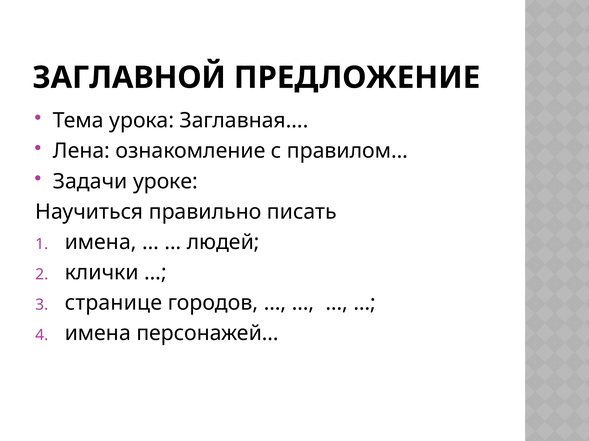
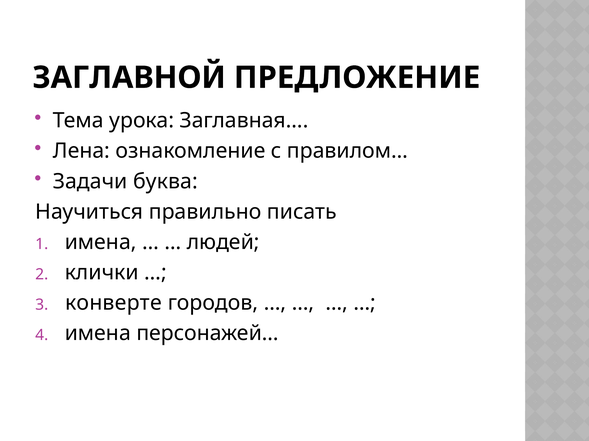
уроке: уроке -> буква (165, 182)
странице: странице -> конверте (113, 303)
